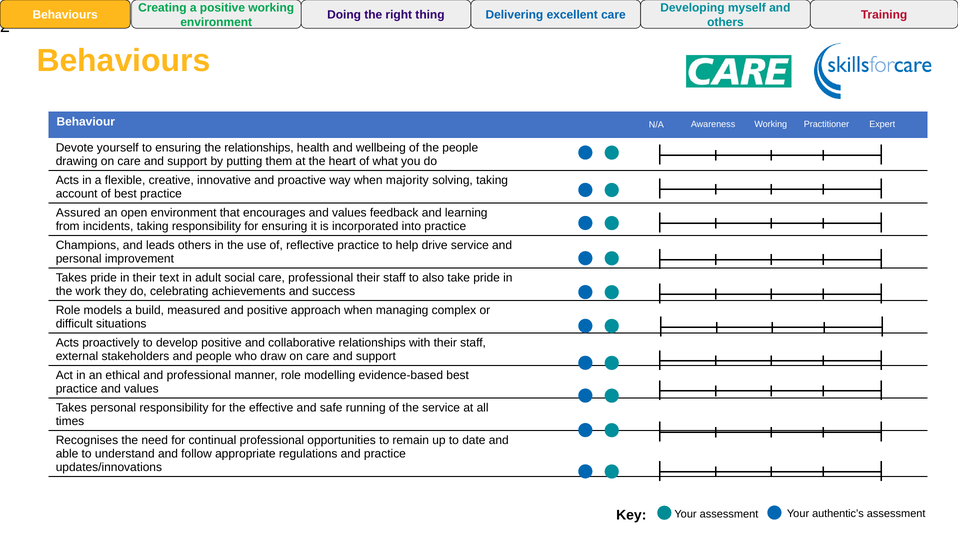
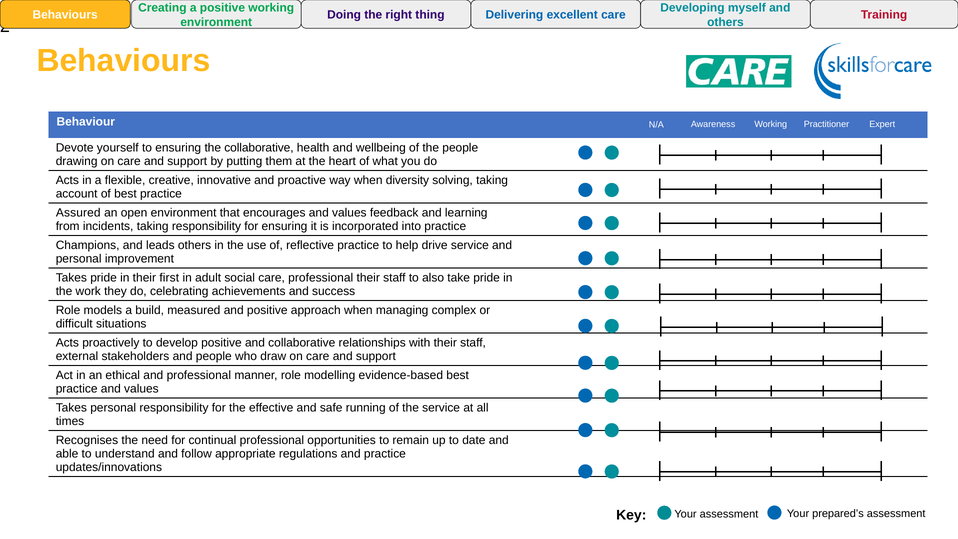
the relationships: relationships -> collaborative (259, 148)
majority: majority -> diversity (407, 180)
text: text -> first (169, 278)
authentic’s: authentic’s -> prepared’s (838, 514)
